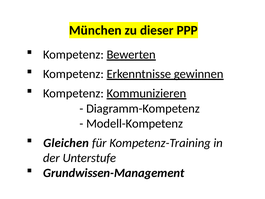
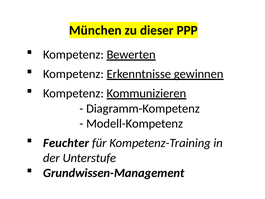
Gleichen: Gleichen -> Feuchter (66, 143)
